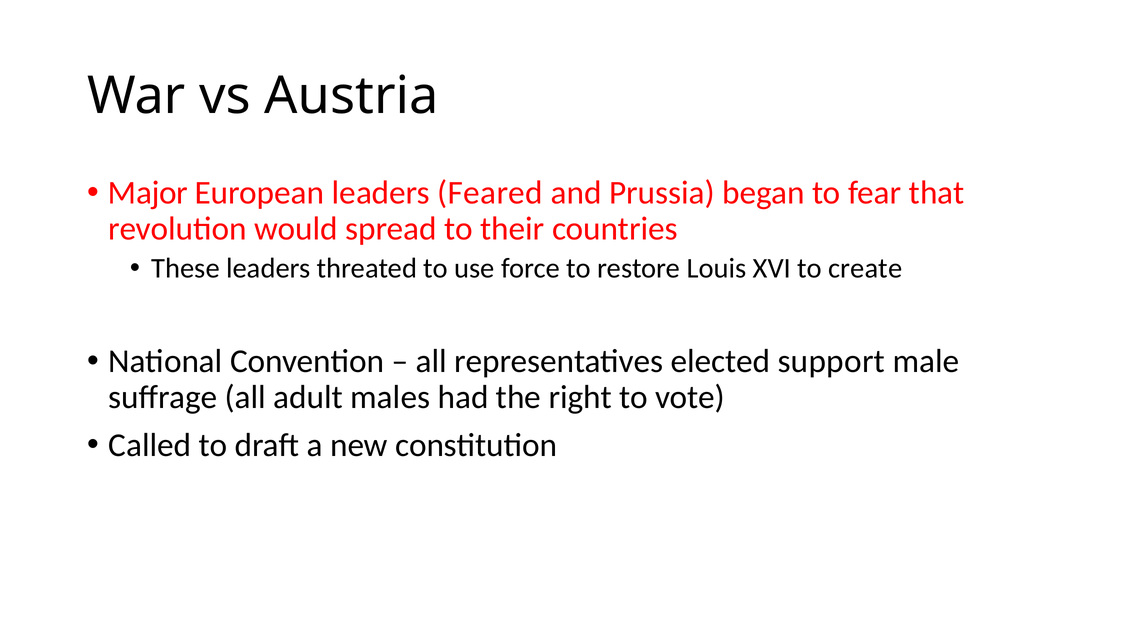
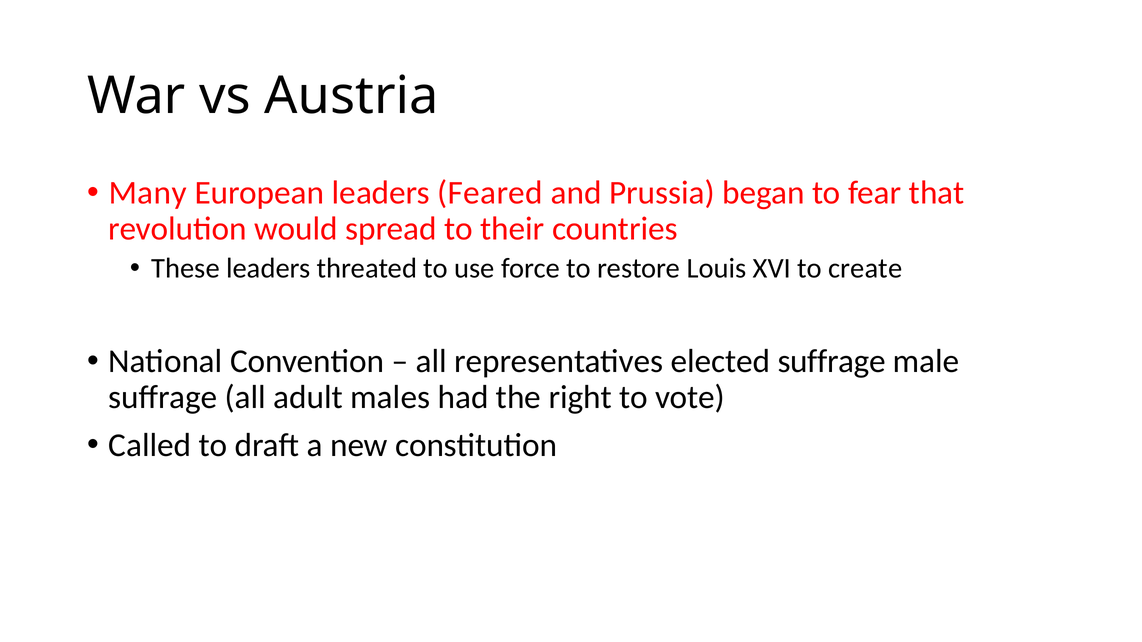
Major: Major -> Many (148, 193)
elected support: support -> suffrage (832, 362)
